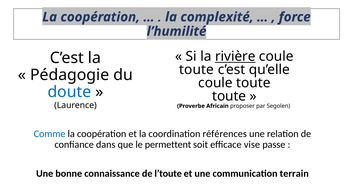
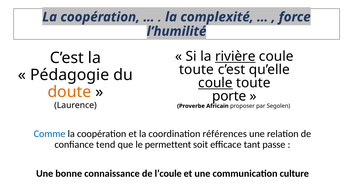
coule underline: none -> present (215, 83)
doute colour: blue -> orange (69, 92)
toute: toute -> porte (229, 96)
dans: dans -> tend (106, 145)
vise: vise -> tant (252, 145)
l’toute: l’toute -> l’coule (168, 174)
terrain: terrain -> culture (294, 174)
